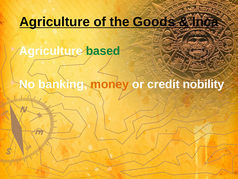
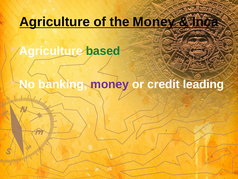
the Goods: Goods -> Money (154, 22)
money colour: orange -> purple (110, 84)
nobility: nobility -> leading (203, 84)
